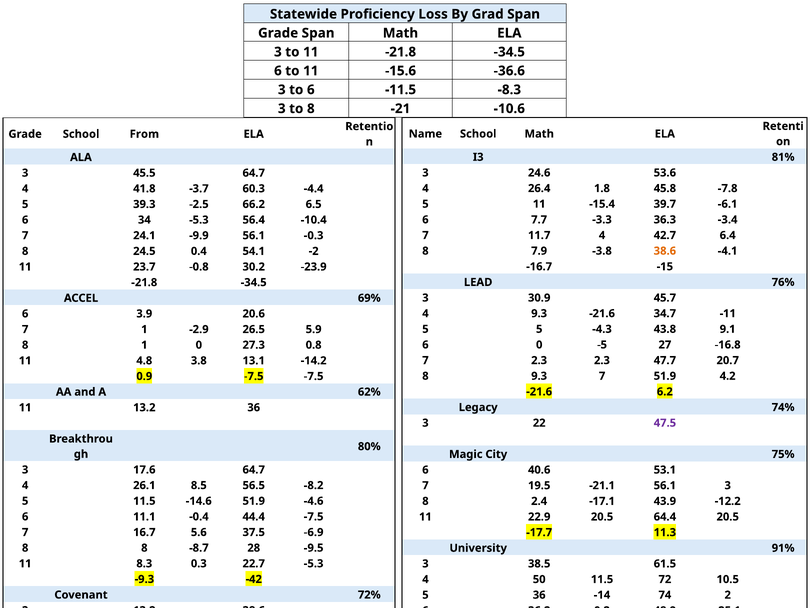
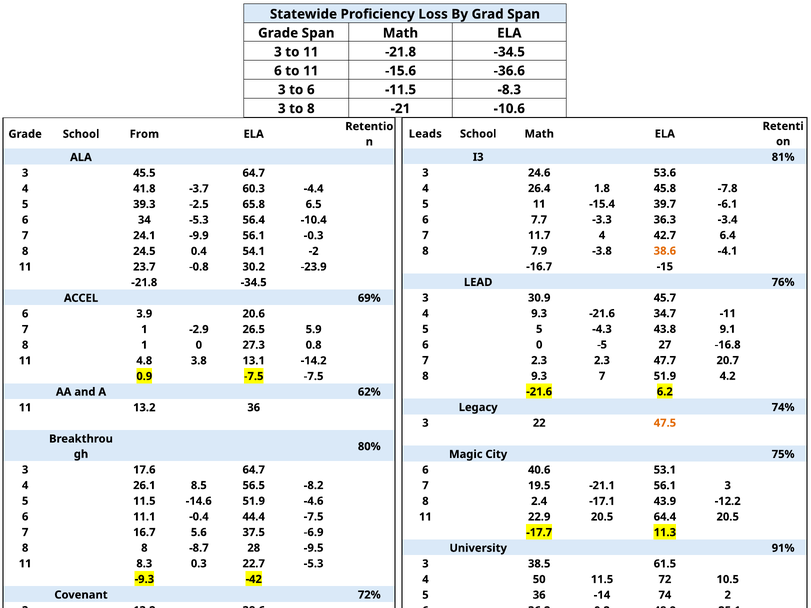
Name: Name -> Leads (425, 134)
66.2: 66.2 -> 65.8 (254, 204)
47.5 colour: purple -> orange (665, 423)
